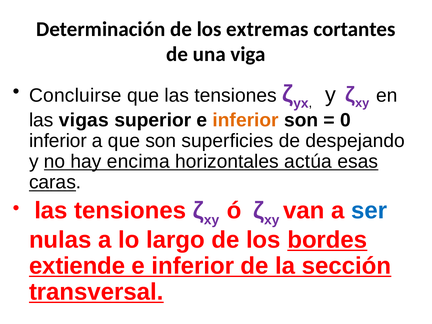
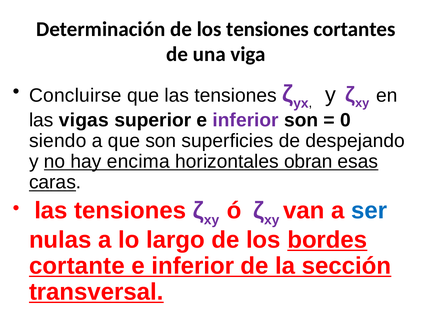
los extremas: extremas -> tensiones (268, 29)
inferior colour: orange -> purple (246, 120)
inferior: inferior -> siendo (58, 141)
actúa: actúa -> obran (308, 162)
extiende: extiende -> cortante (77, 266)
